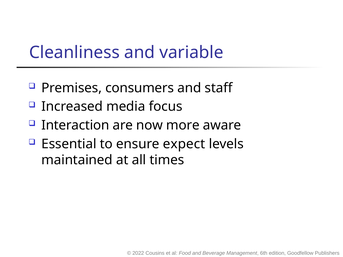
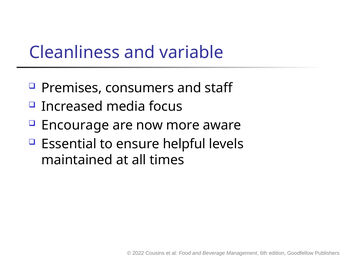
Interaction: Interaction -> Encourage (75, 125)
expect: expect -> helpful (184, 144)
